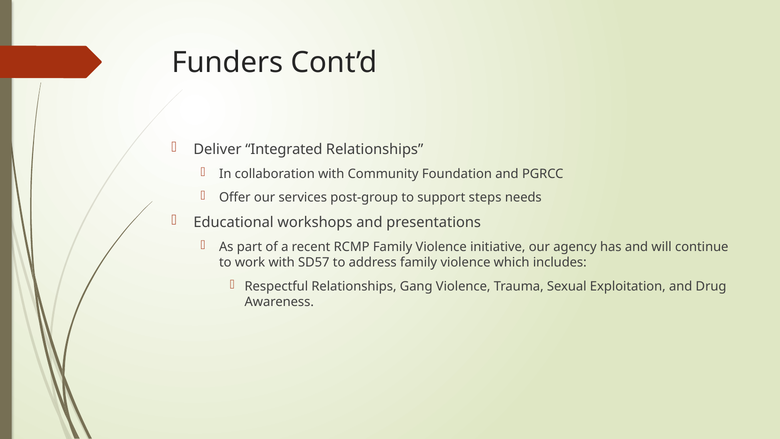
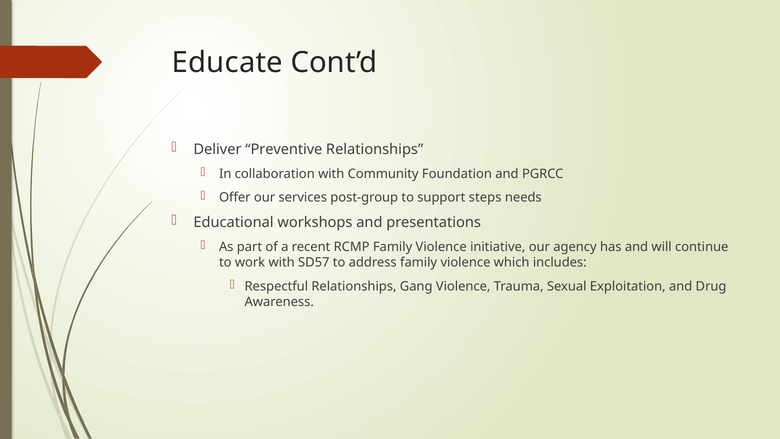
Funders: Funders -> Educate (227, 62)
Integrated: Integrated -> Preventive (284, 149)
